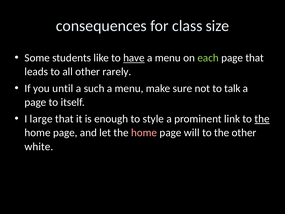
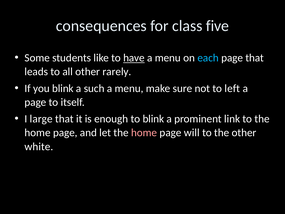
size: size -> five (217, 26)
each colour: light green -> light blue (208, 58)
you until: until -> blink (63, 88)
talk: talk -> left (232, 88)
to style: style -> blink (153, 119)
the underline: present -> none (262, 119)
